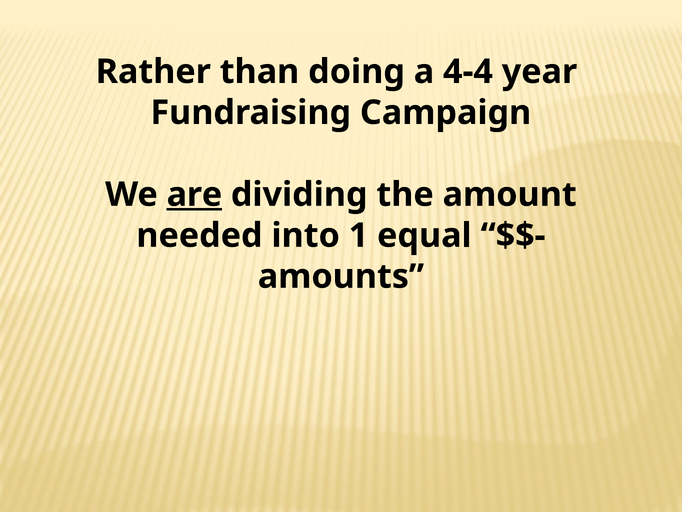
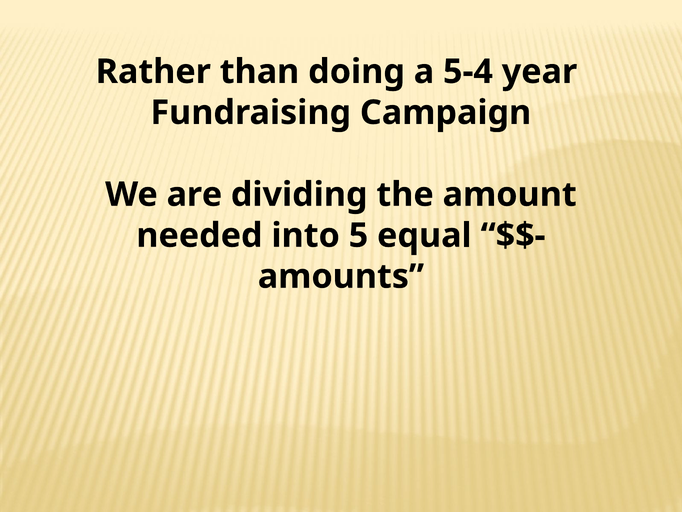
4-4: 4-4 -> 5-4 (468, 72)
are underline: present -> none (194, 194)
1: 1 -> 5 (358, 235)
